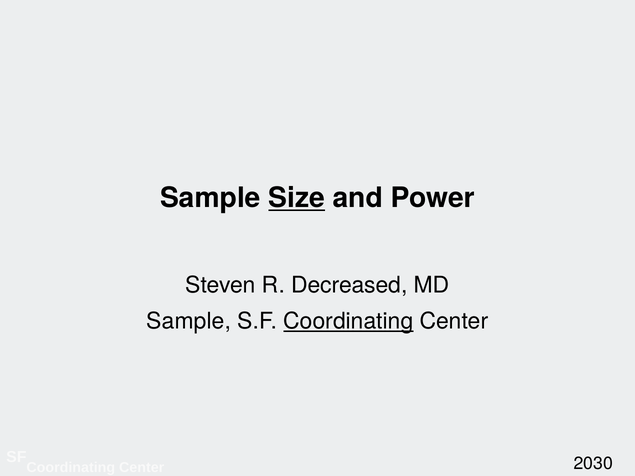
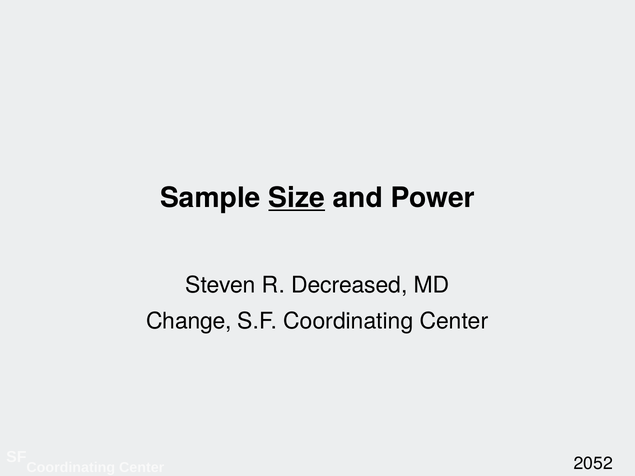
Sample: Sample -> Change (189, 321)
Coordinating underline: present -> none (348, 321)
2030: 2030 -> 2052 (593, 463)
